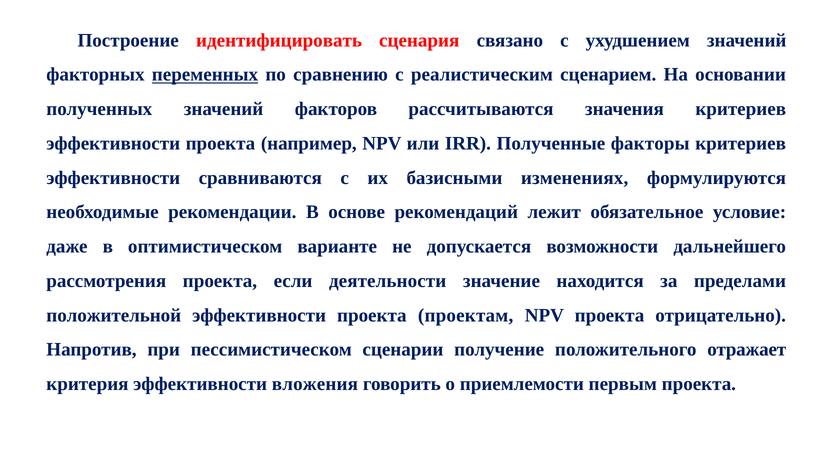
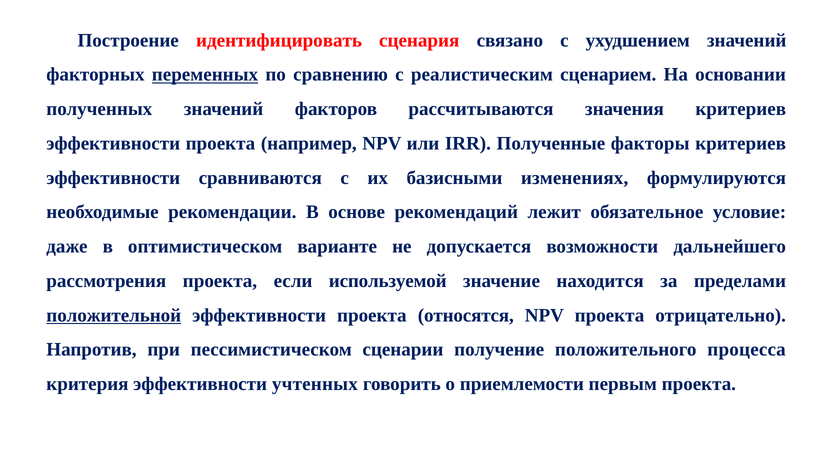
деятельности: деятельности -> используемой (388, 281)
положительной underline: none -> present (114, 315)
проектам: проектам -> относятся (466, 315)
отражает: отражает -> процесса (747, 349)
вложения: вложения -> учтенных (315, 384)
